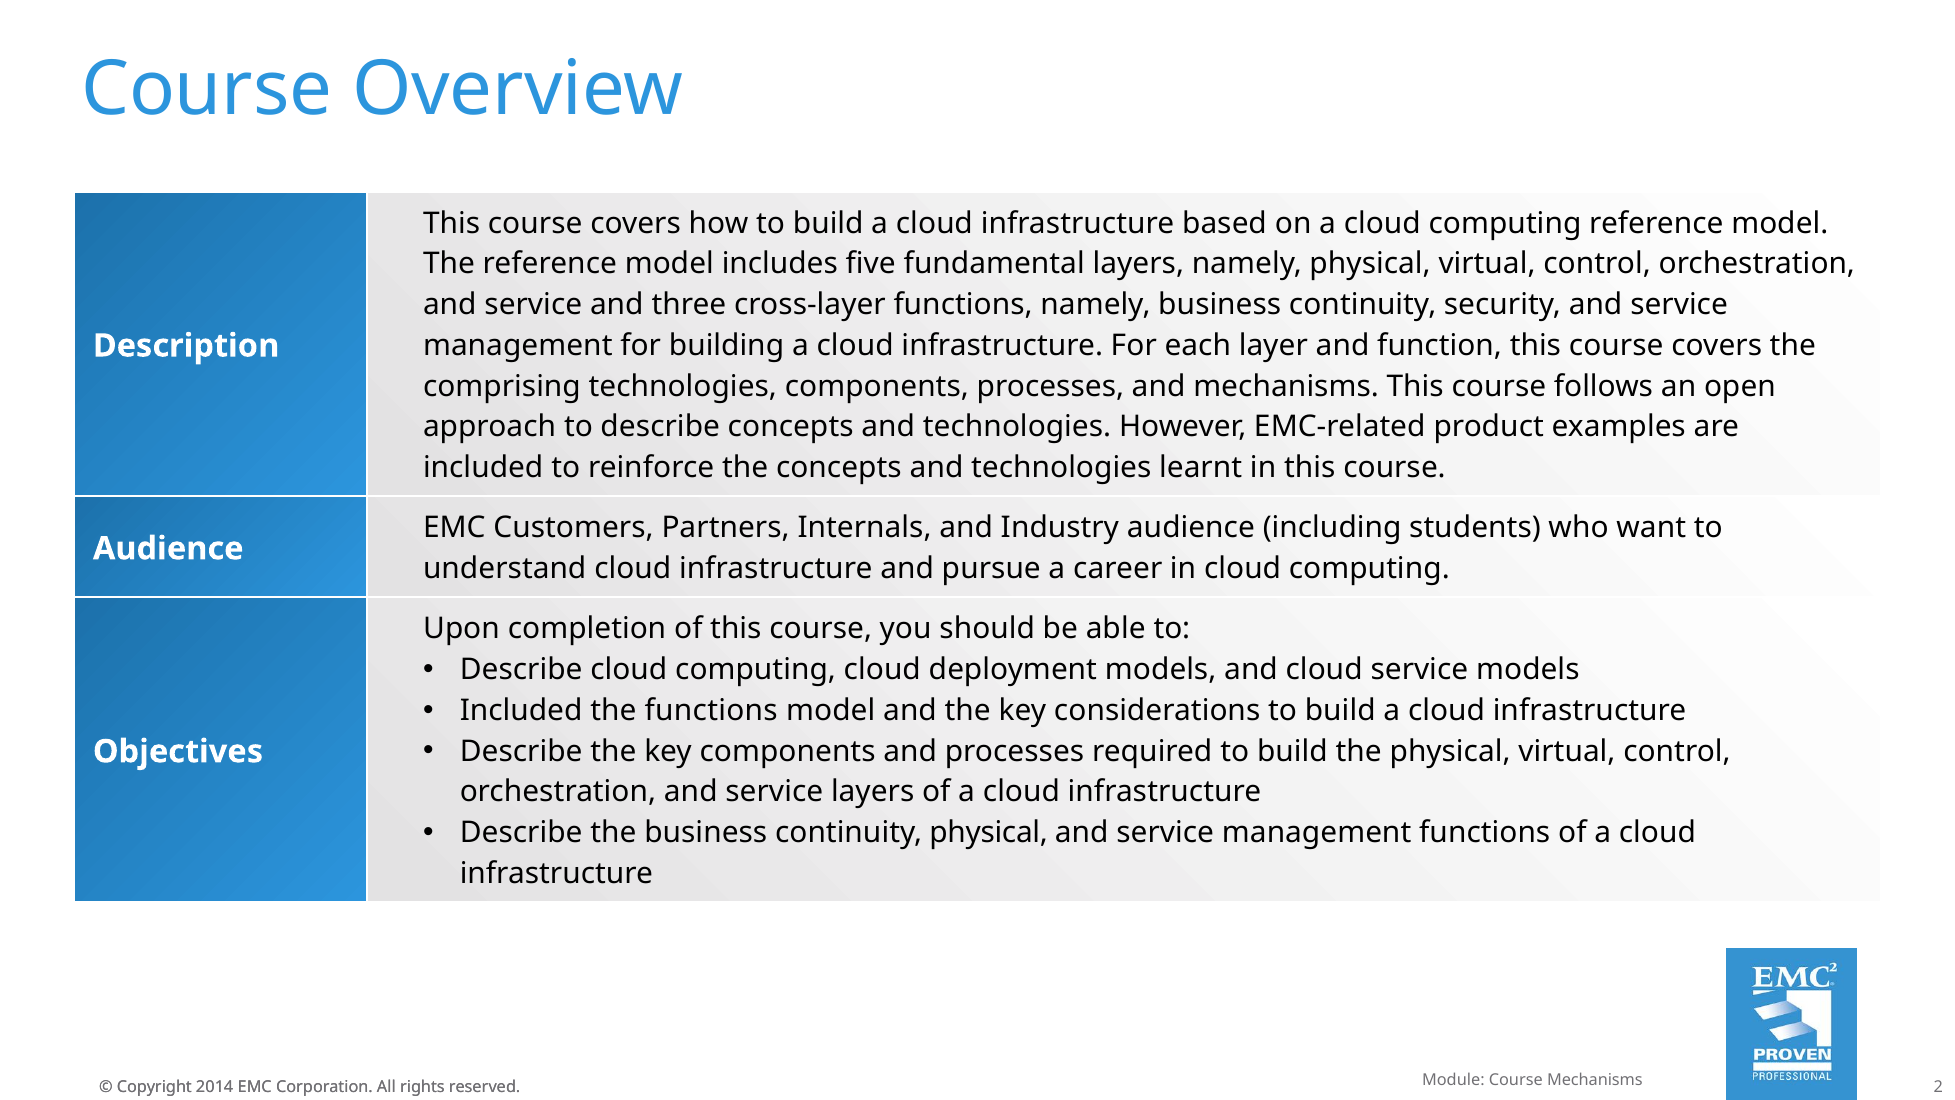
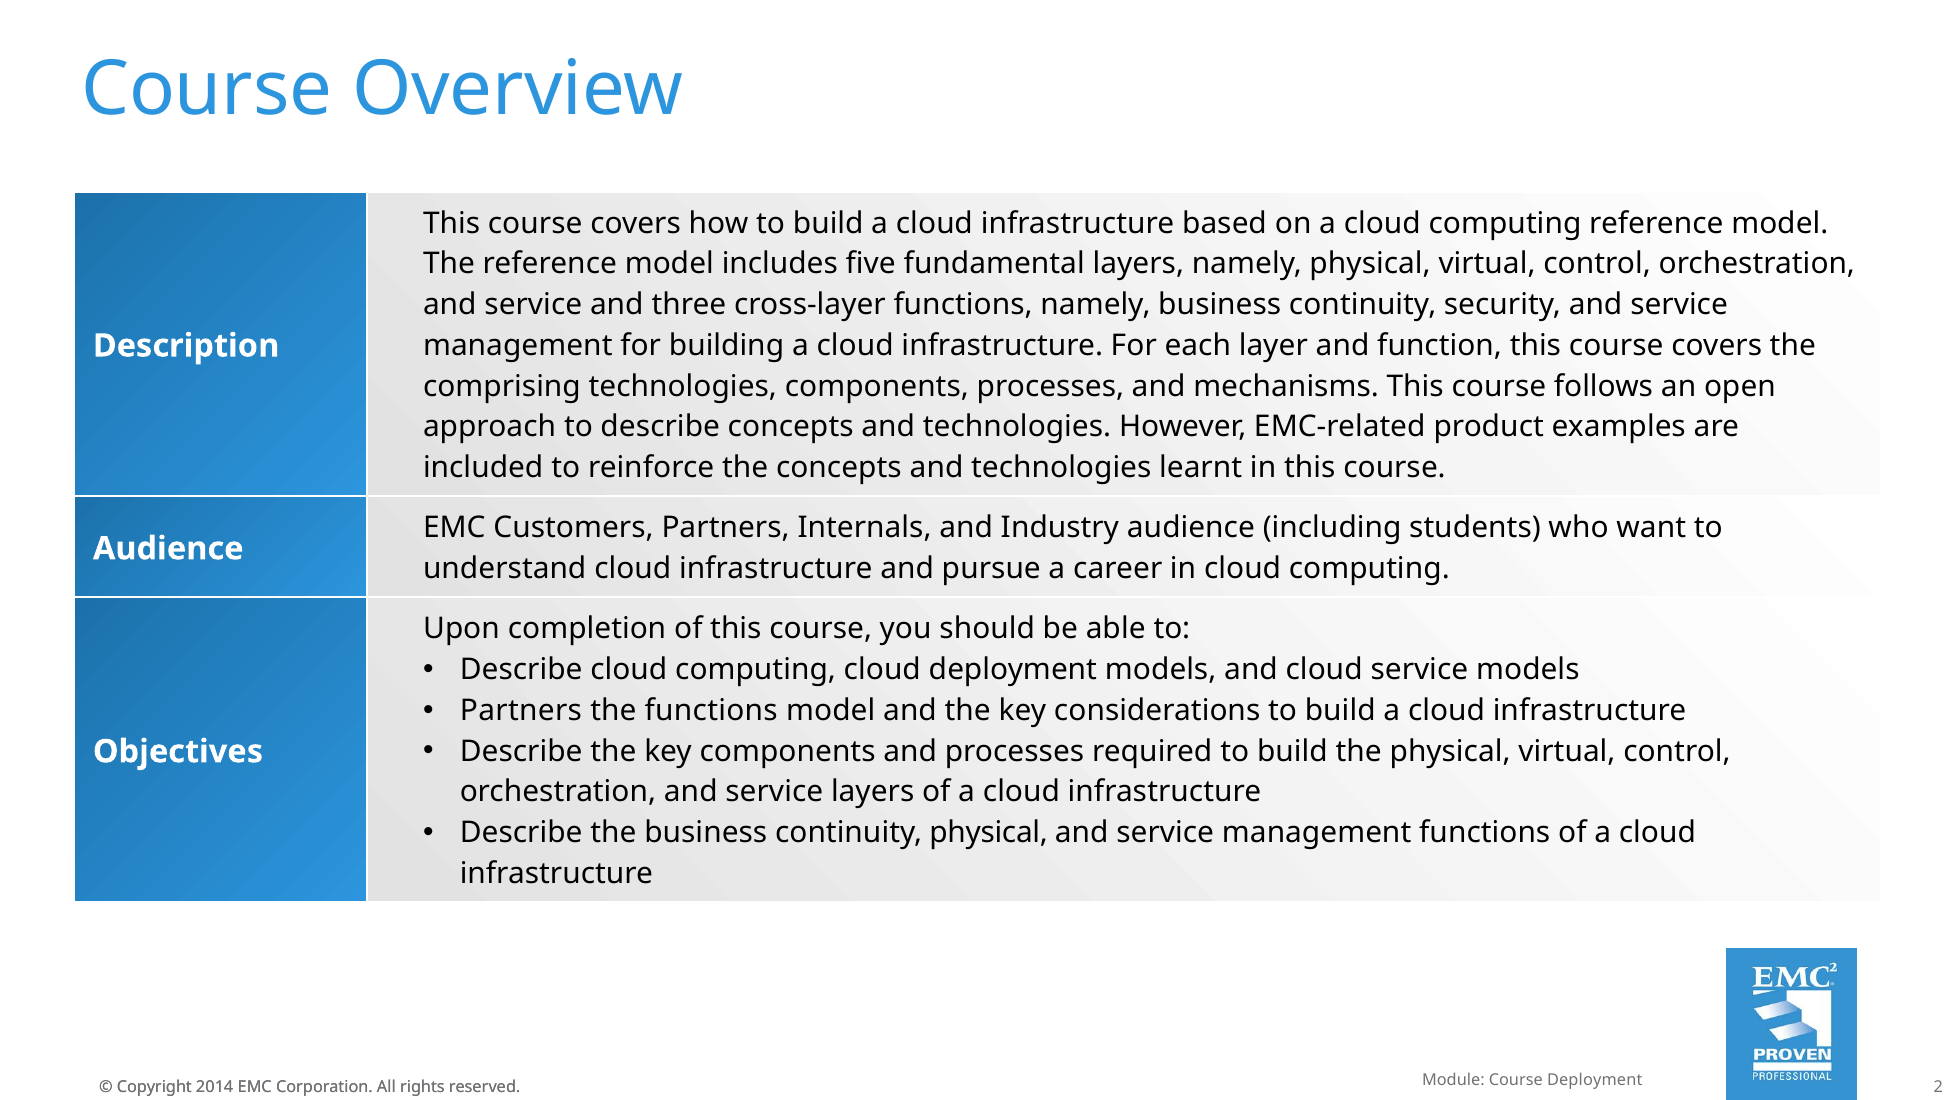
Included: Included -> Partners (521, 710)
Course Mechanisms: Mechanisms -> Deployment (1595, 1079)
